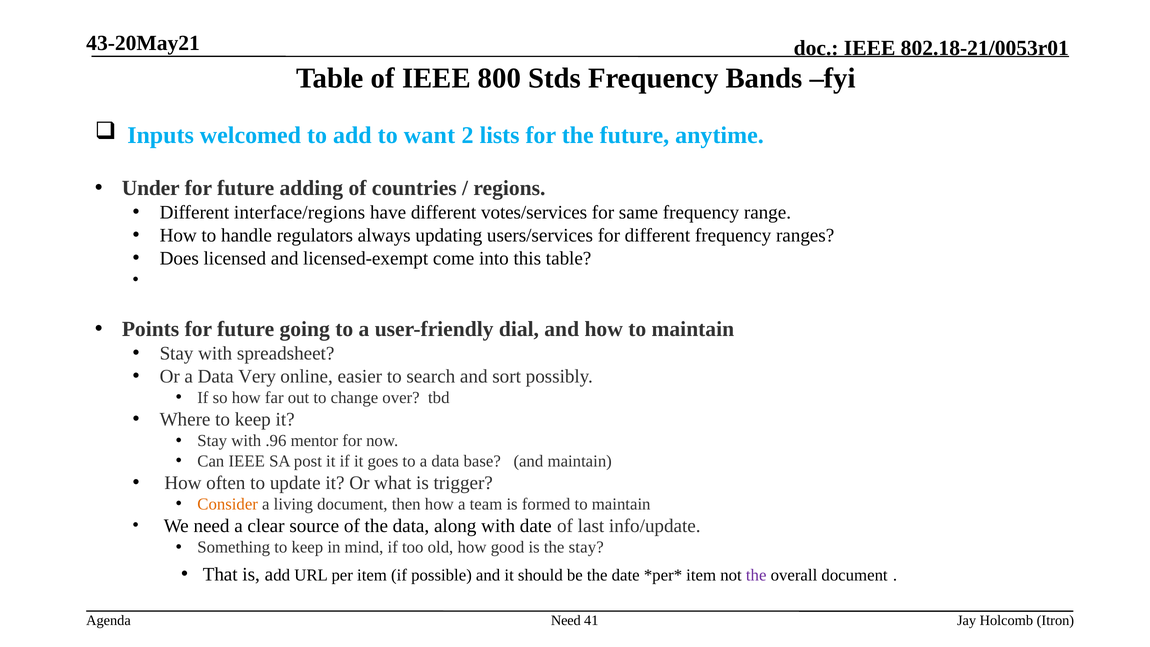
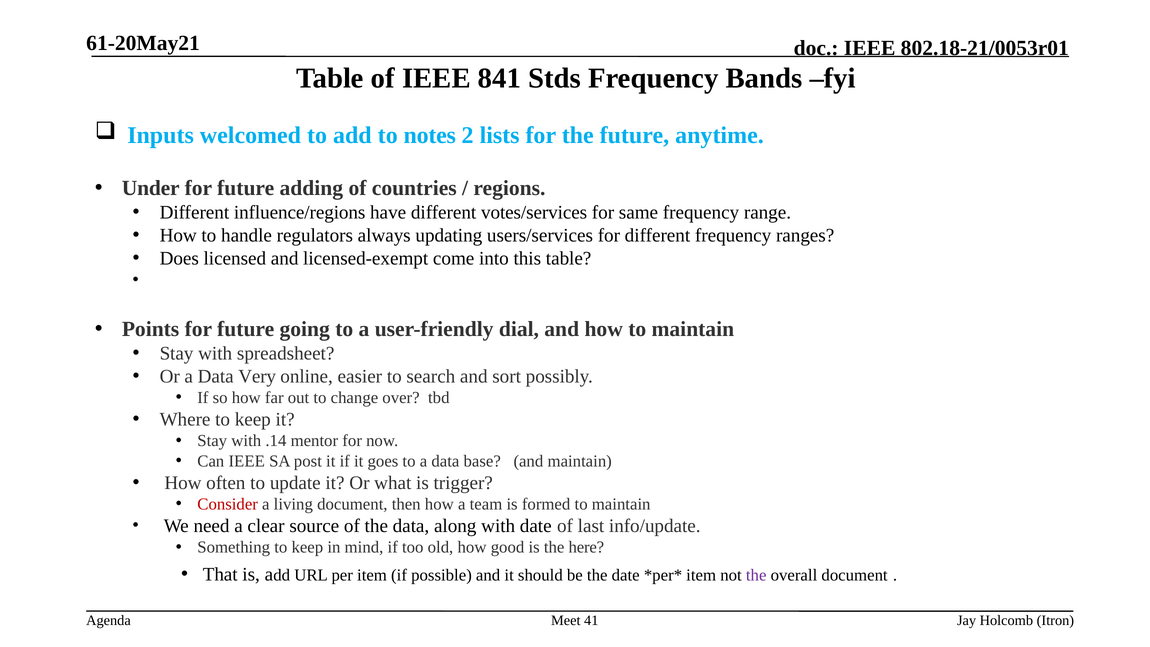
43-20May21: 43-20May21 -> 61-20May21 (143, 43)
800: 800 -> 841 (500, 78)
want: want -> notes (430, 135)
interface/regions: interface/regions -> influence/regions (300, 212)
.96: .96 -> .14 (276, 441)
Consider colour: orange -> red (228, 504)
the stay: stay -> here (586, 547)
Need: Need -> Meet (566, 620)
